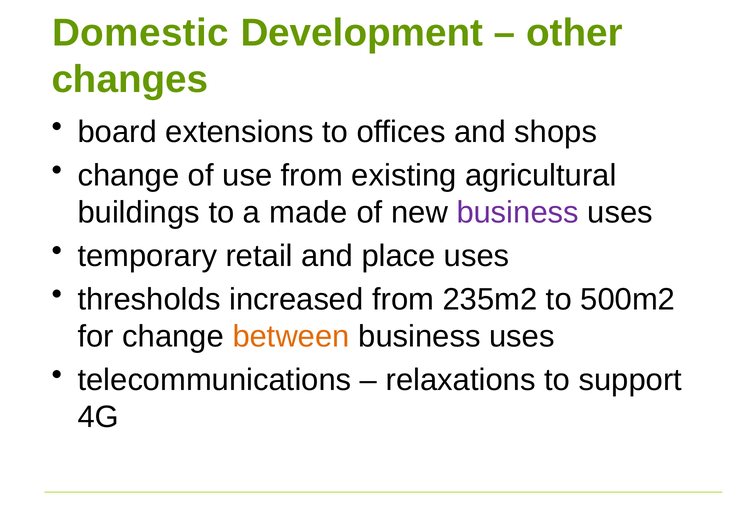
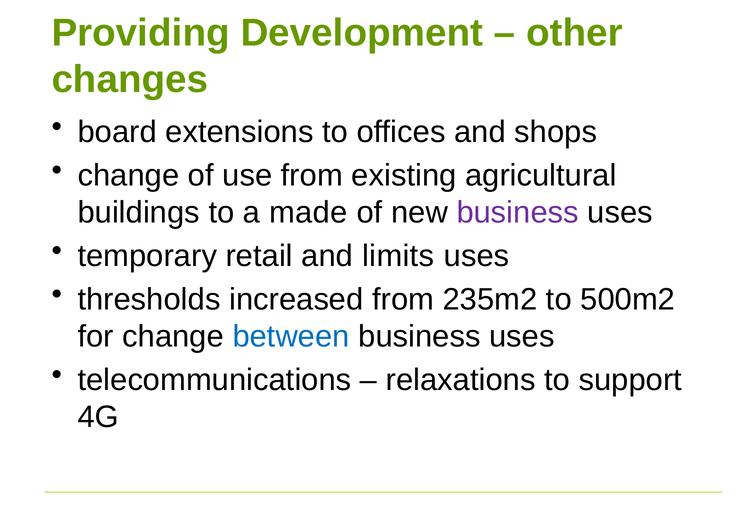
Domestic: Domestic -> Providing (141, 33)
place: place -> limits (398, 256)
between colour: orange -> blue (291, 336)
